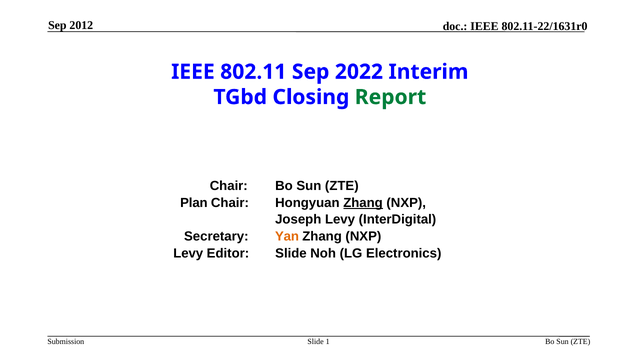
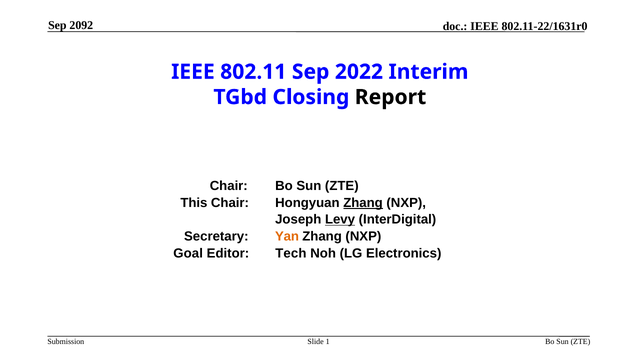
2012: 2012 -> 2092 (81, 25)
Report colour: green -> black (391, 97)
Plan: Plan -> This (194, 202)
Levy underline: none -> present (340, 219)
Levy: Levy -> Goal (188, 253)
Editor Slide: Slide -> Tech (291, 253)
